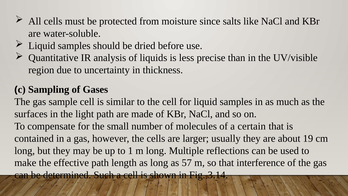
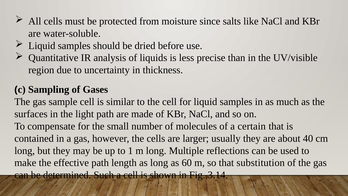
19: 19 -> 40 (308, 138)
57: 57 -> 60 (187, 163)
interference: interference -> substitution (261, 163)
